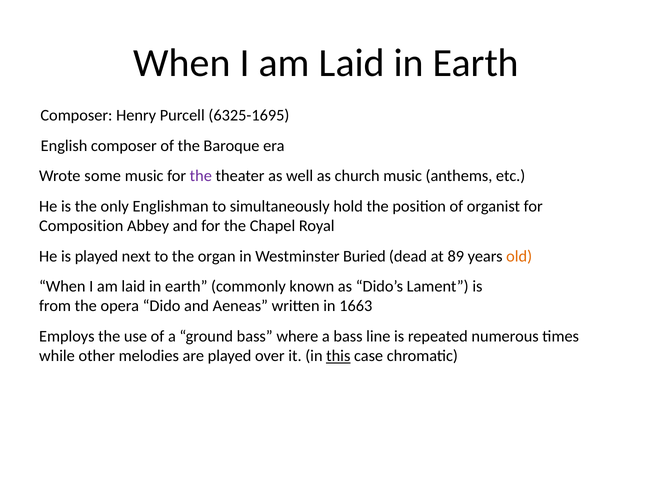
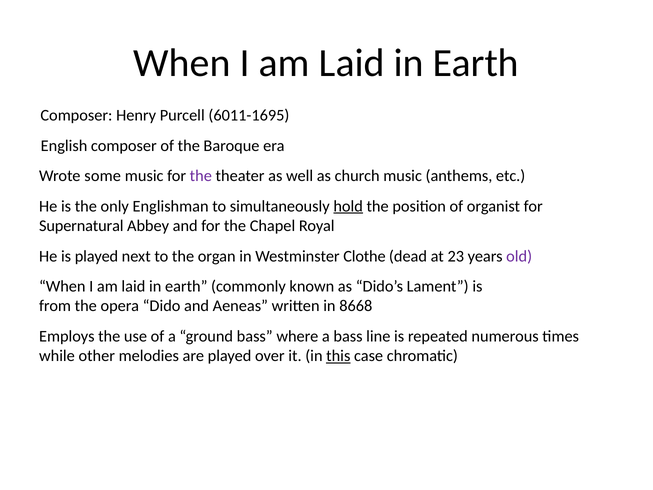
6325-1695: 6325-1695 -> 6011-1695 (249, 115)
hold underline: none -> present (348, 206)
Composition: Composition -> Supernatural (81, 226)
Buried: Buried -> Clothe (364, 256)
89: 89 -> 23 (456, 256)
old colour: orange -> purple (519, 256)
1663: 1663 -> 8668 (356, 306)
